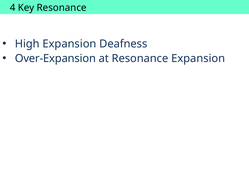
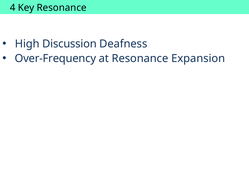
High Expansion: Expansion -> Discussion (70, 44)
Over-Expansion: Over-Expansion -> Over-Frequency (55, 58)
